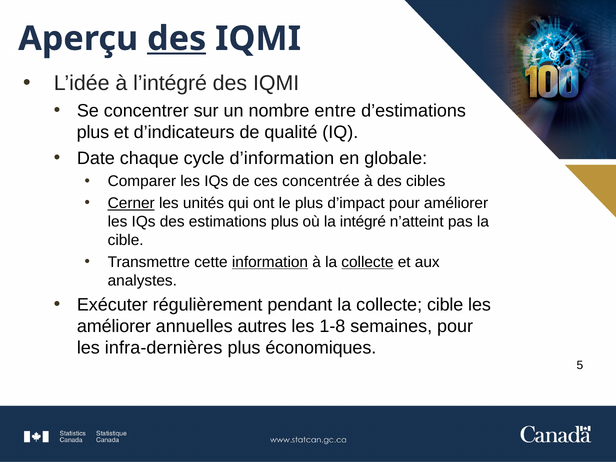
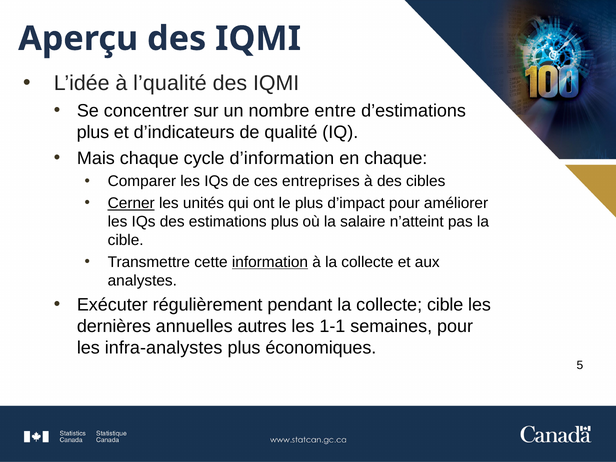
des underline: present -> none (177, 39)
l’intégré: l’intégré -> l’qualité (170, 83)
Date: Date -> Mais (96, 158)
en globale: globale -> chaque (396, 158)
concentrée: concentrée -> entreprises (321, 181)
intégré: intégré -> salaire (363, 222)
collecte underline: present -> none (367, 262)
améliorer: améliorer -> dernières (114, 326)
1-8: 1-8 -> 1-1 (332, 326)
infra-dernières: infra-dernières -> infra-analystes (164, 348)
